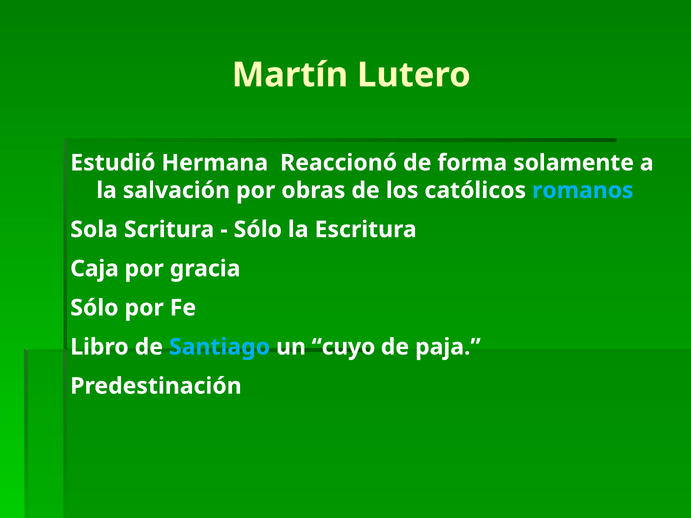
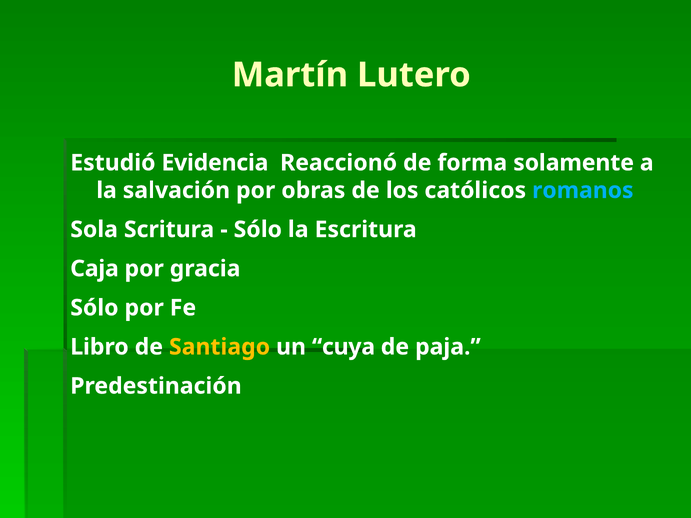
Hermana: Hermana -> Evidencia (215, 163)
Santiago colour: light blue -> yellow (220, 347)
cuyo: cuyo -> cuya (343, 347)
